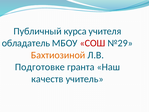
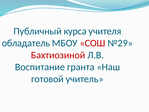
Бахтиозиной colour: orange -> red (58, 55)
Подготовке: Подготовке -> Воспитание (40, 67)
качеств: качеств -> готовой (47, 79)
